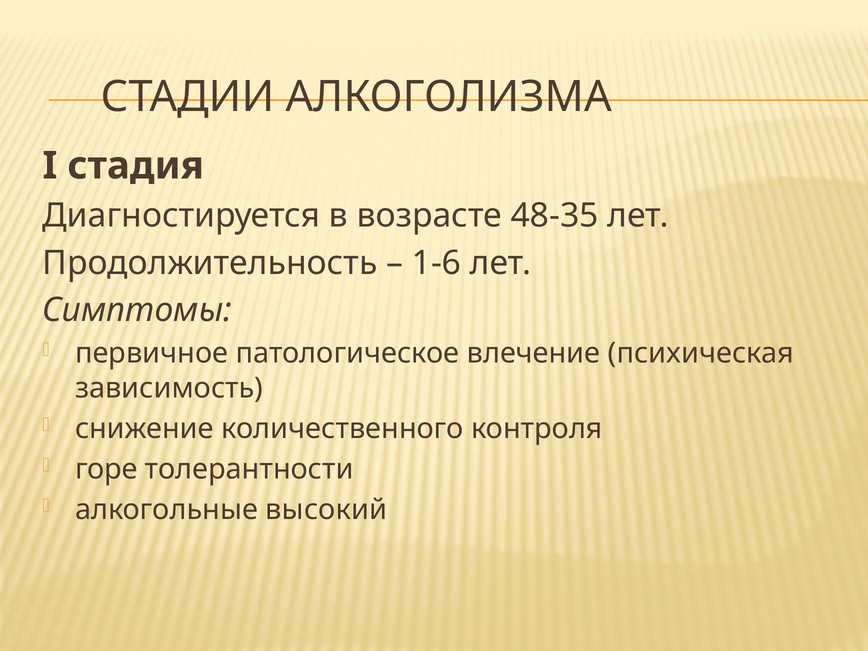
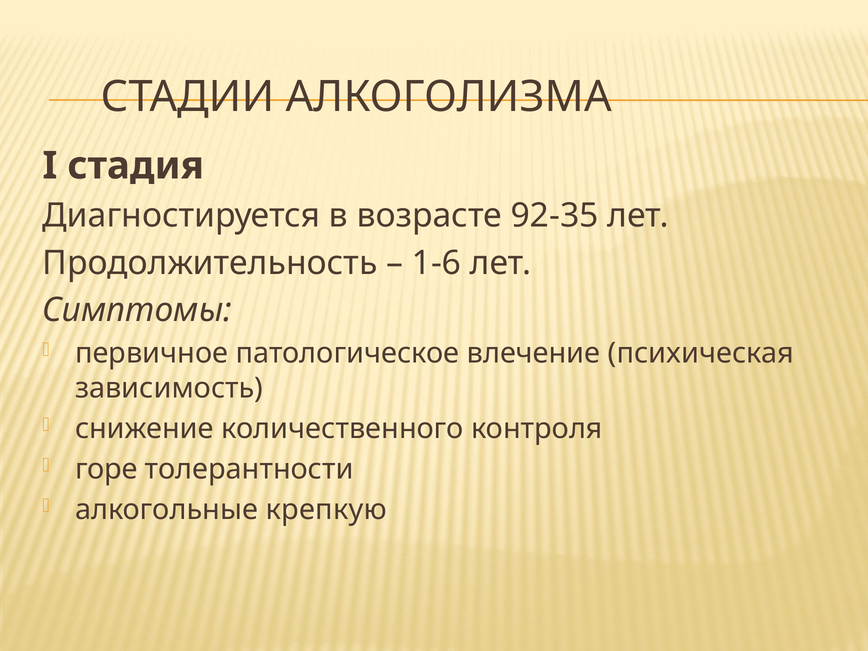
48-35: 48-35 -> 92-35 (555, 216)
высокий: высокий -> крепкую (326, 509)
